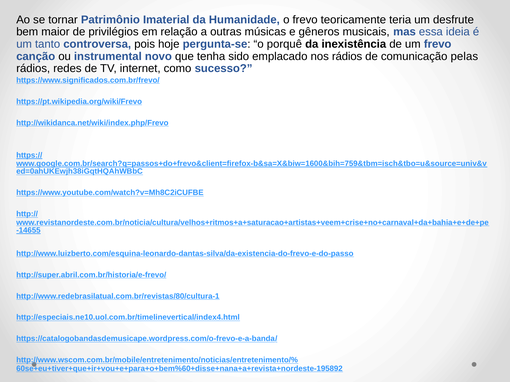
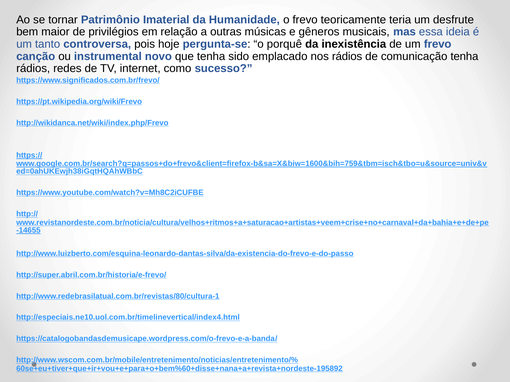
comunicação pelas: pelas -> tenha (464, 56)
